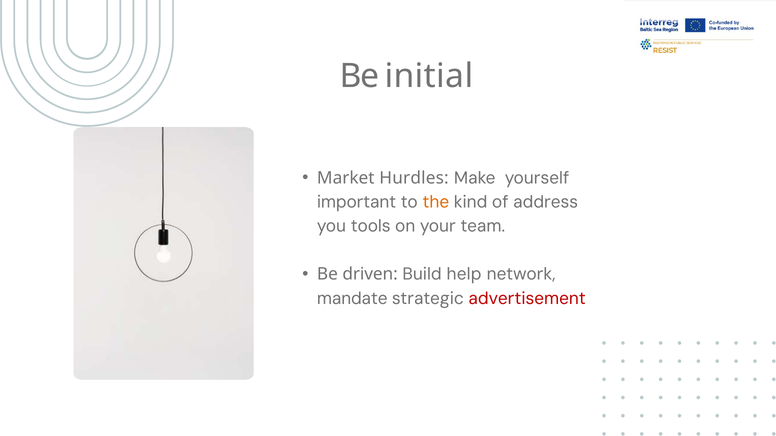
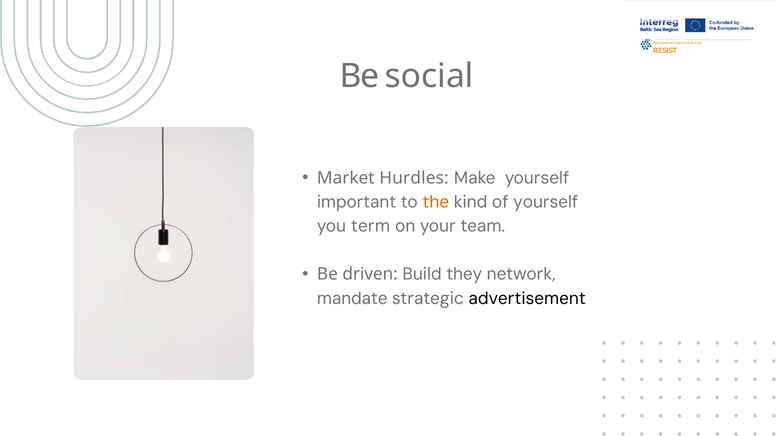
initial: initial -> social (429, 76)
of address: address -> yourself (546, 202)
tools: tools -> term (370, 226)
help: help -> they (464, 275)
advertisement colour: red -> black (527, 299)
